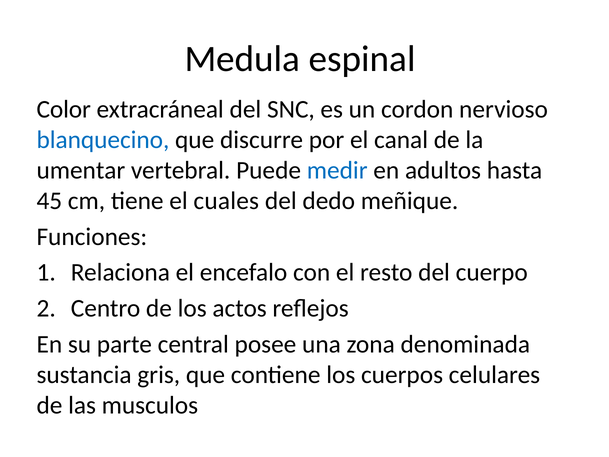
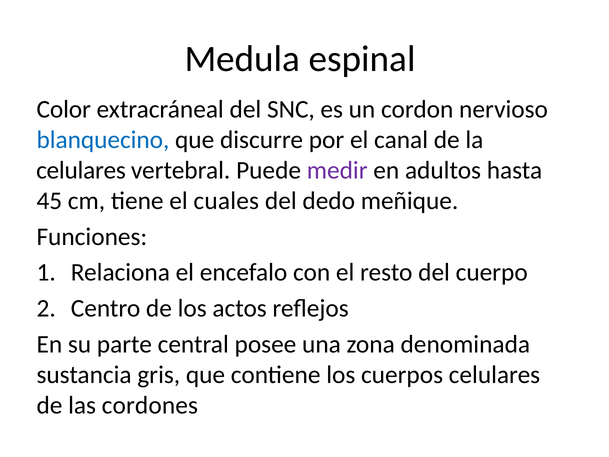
umentar: umentar -> celulares (81, 170)
medir colour: blue -> purple (337, 170)
musculos: musculos -> cordones (150, 405)
